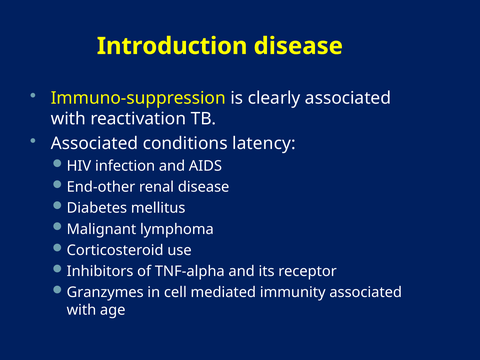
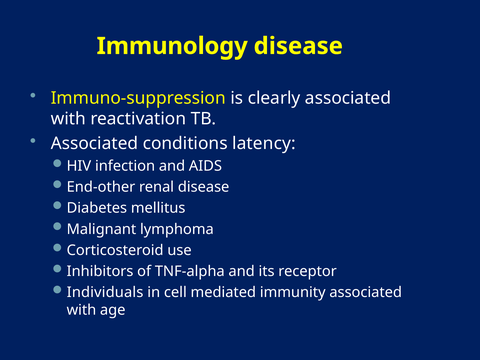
Introduction: Introduction -> Immunology (172, 46)
Granzymes: Granzymes -> Individuals (105, 292)
